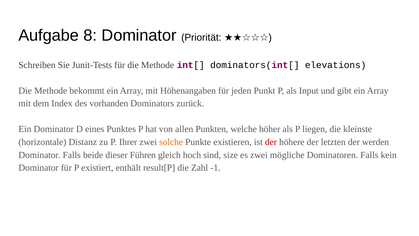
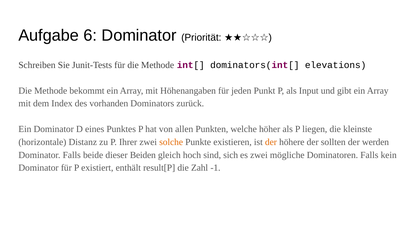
8: 8 -> 6 (90, 35)
der colour: red -> orange (271, 142)
letzten: letzten -> sollten (333, 142)
Führen: Führen -> Beiden (143, 155)
size: size -> sich (231, 155)
